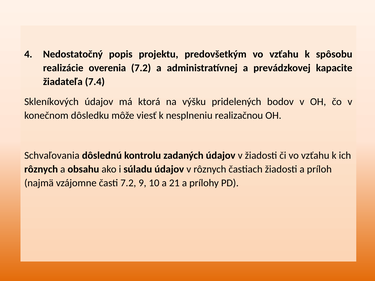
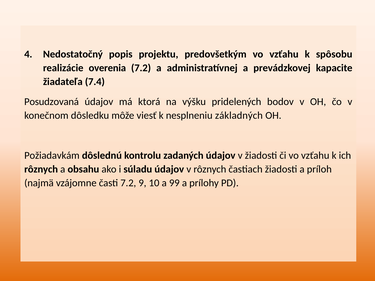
Skleníkových: Skleníkových -> Posudzovaná (52, 102)
realizačnou: realizačnou -> základných (239, 116)
Schvaľovania: Schvaľovania -> Požiadavkám (52, 156)
21: 21 -> 99 (174, 183)
